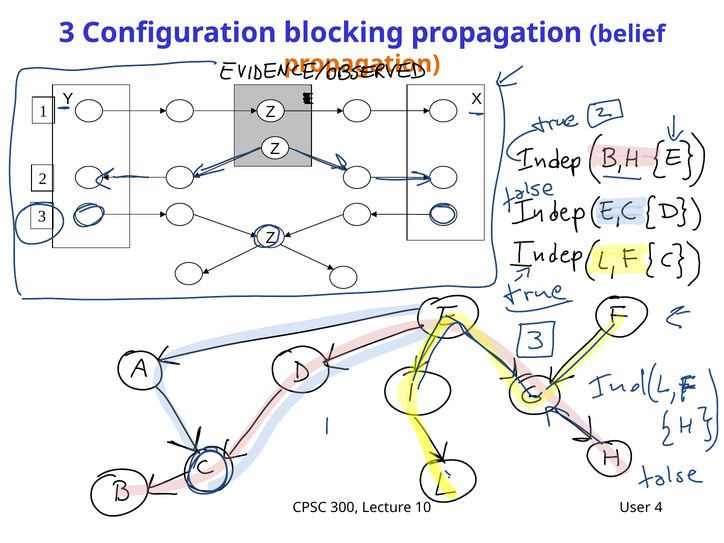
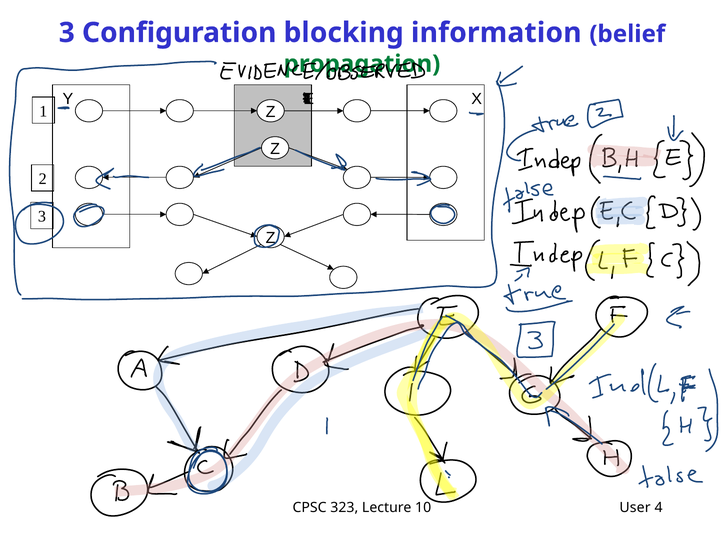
blocking propagation: propagation -> information (496, 33)
propagation colour: orange -> green (362, 64)
300: 300 -> 323 (344, 508)
